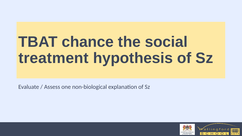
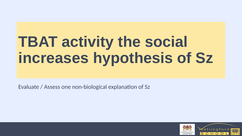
chance: chance -> activity (88, 42)
treatment: treatment -> increases (54, 58)
